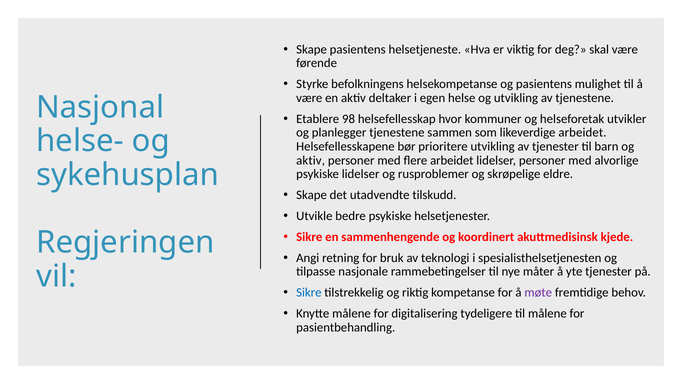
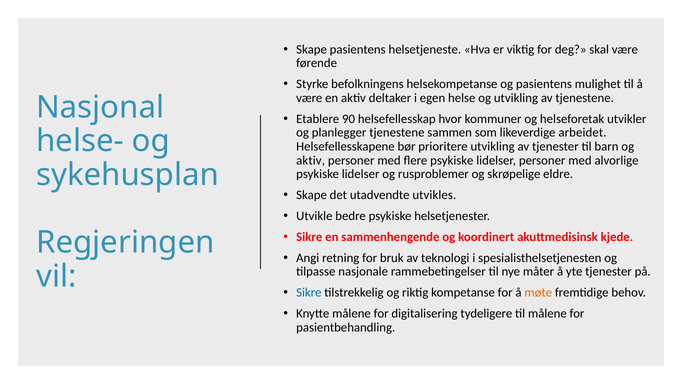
98: 98 -> 90 (349, 119)
flere arbeidet: arbeidet -> psykiske (452, 160)
tilskudd: tilskudd -> utvikles (434, 195)
møte colour: purple -> orange (538, 292)
